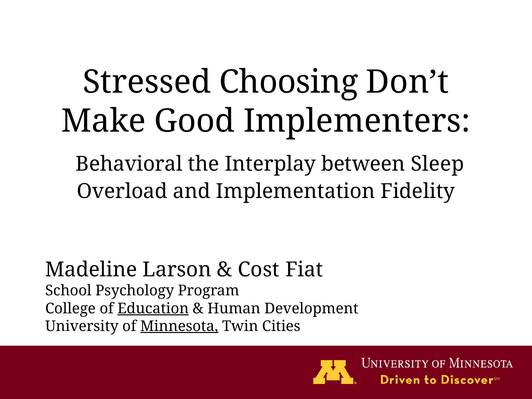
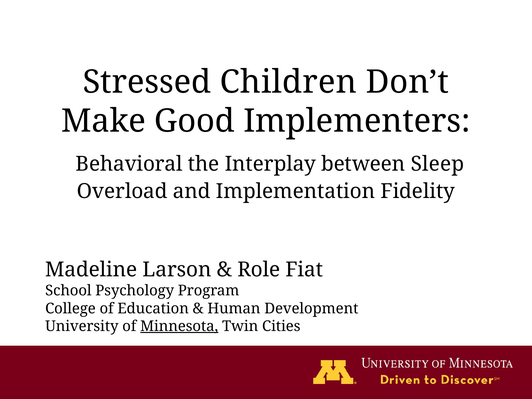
Choosing: Choosing -> Children (288, 82)
Cost: Cost -> Role (259, 270)
Education underline: present -> none (153, 308)
